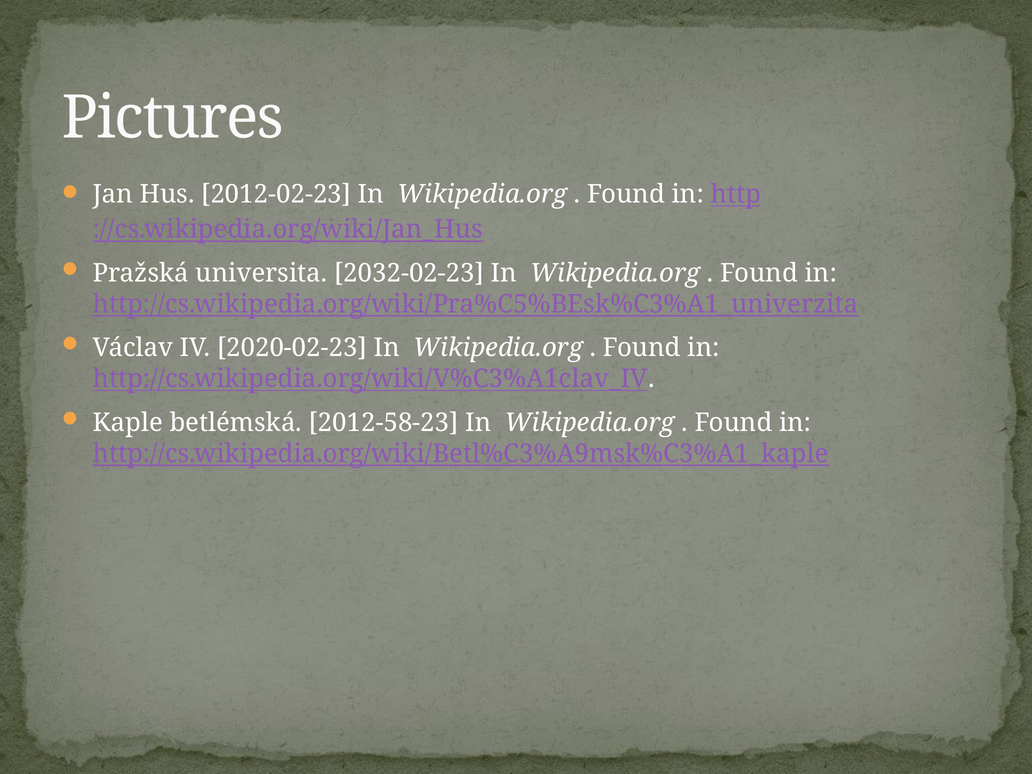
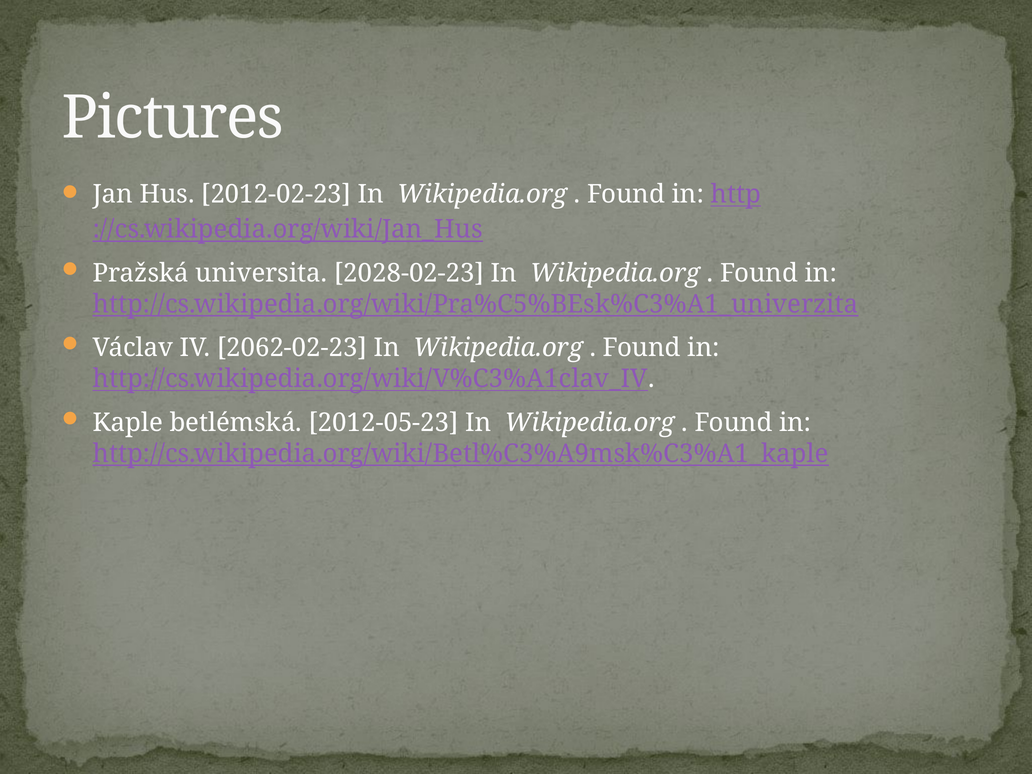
2032-02-23: 2032-02-23 -> 2028-02-23 (409, 273)
2020-02-23: 2020-02-23 -> 2062-02-23 (292, 348)
2012-58-23: 2012-58-23 -> 2012-05-23 (384, 423)
